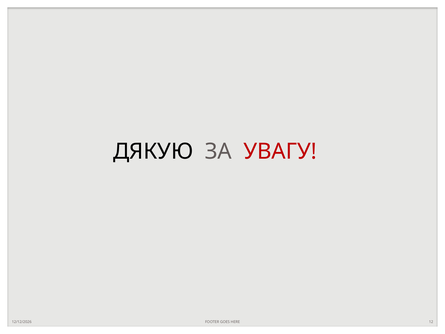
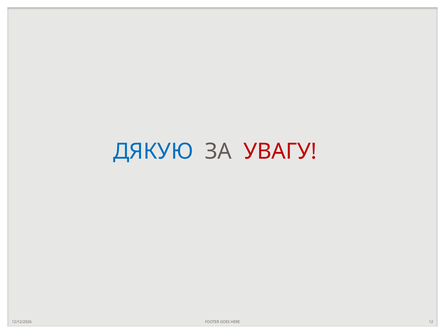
ДЯКУЮ colour: black -> blue (153, 151)
